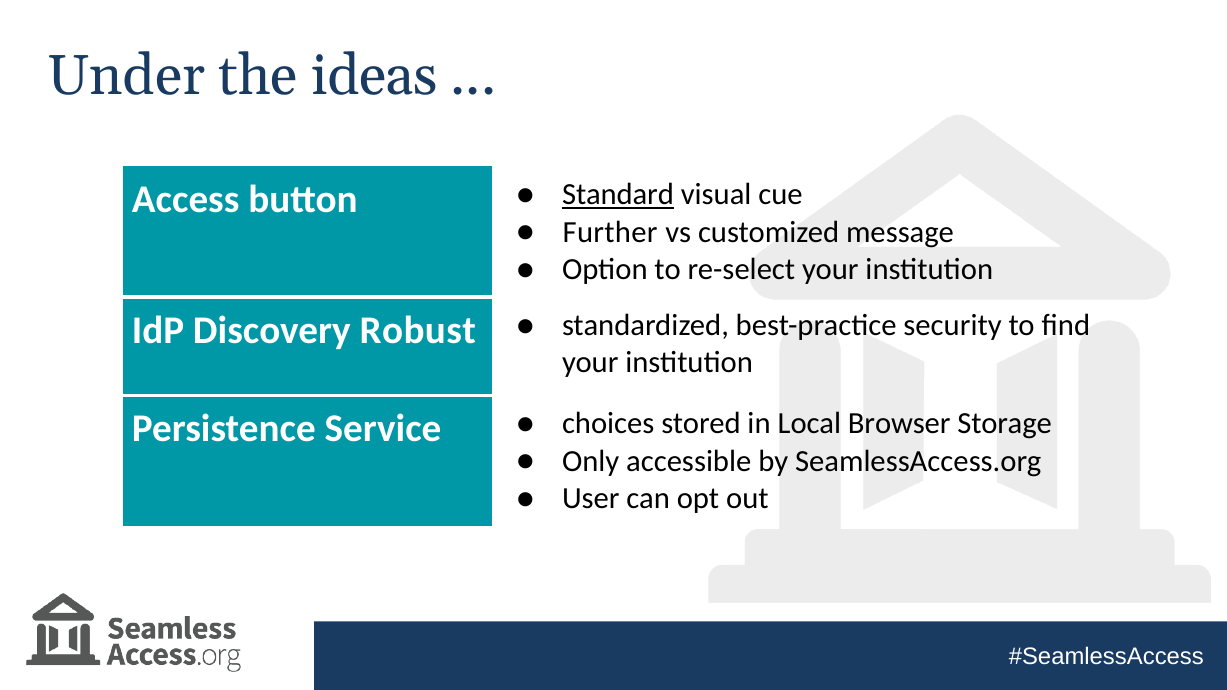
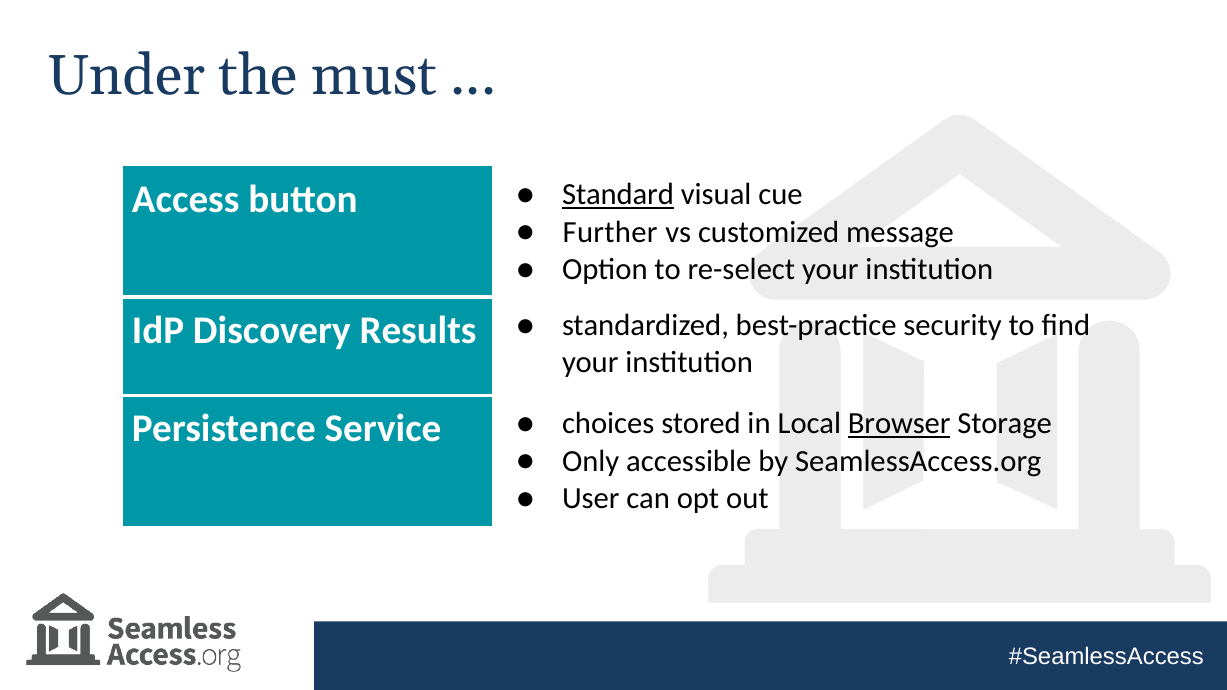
ideas: ideas -> must (374, 76)
Robust: Robust -> Results (418, 331)
Browser underline: none -> present (899, 424)
